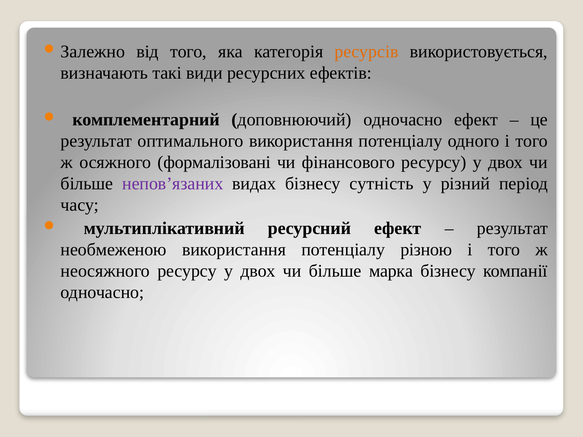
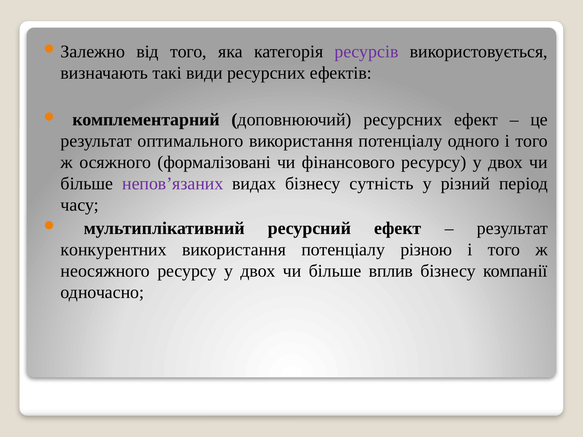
ресурсів colour: orange -> purple (367, 52)
доповнюючий одночасно: одночасно -> ресурсних (403, 120)
необмеженою: необмеженою -> конкурентних (114, 250)
марка: марка -> вплив (391, 271)
